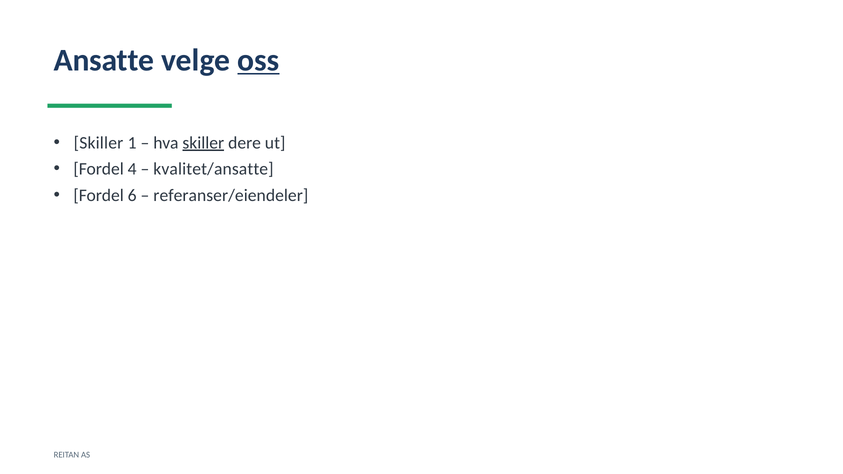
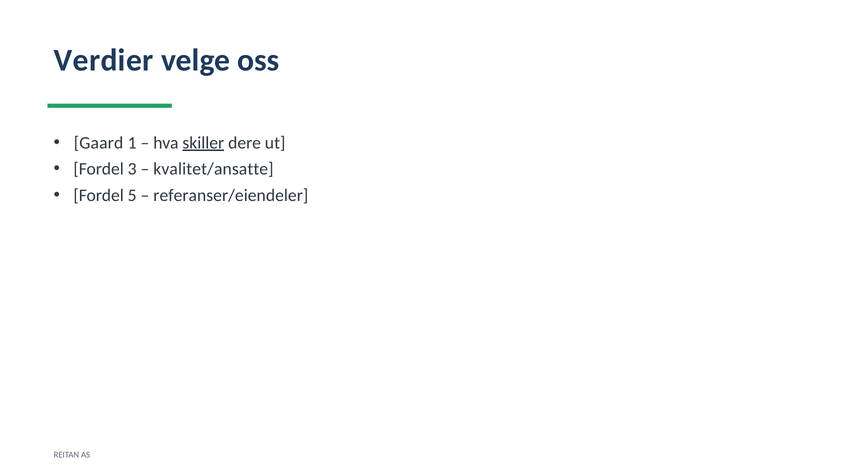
Ansatte: Ansatte -> Verdier (104, 60)
oss underline: present -> none (258, 60)
Skiller: Skiller -> Gaard (99, 143)
4: 4 -> 3 (132, 169)
6: 6 -> 5 (132, 195)
